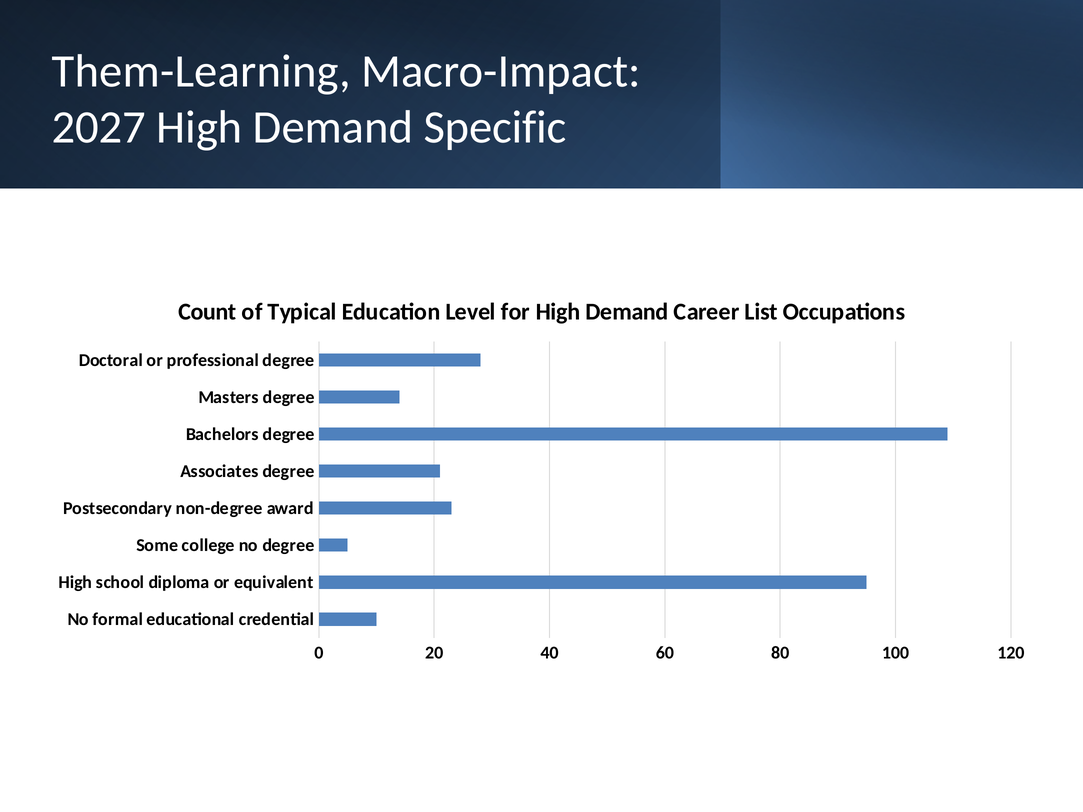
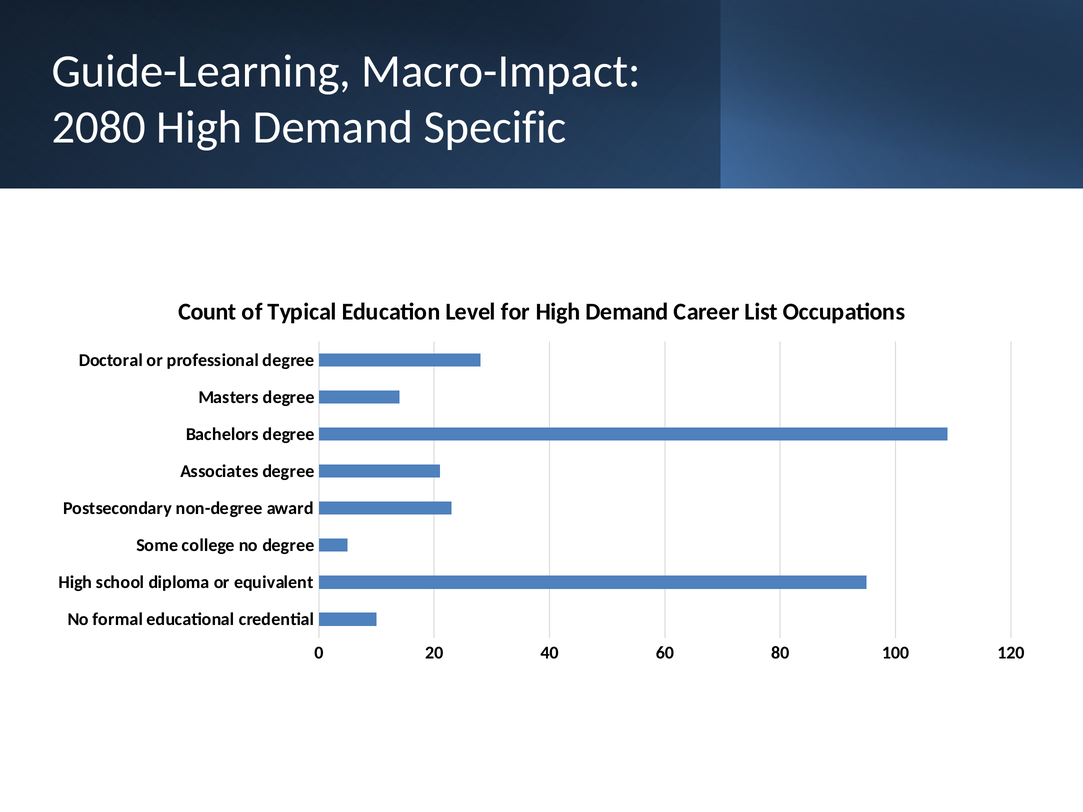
Them-Learning: Them-Learning -> Guide-Learning (201, 72)
2027: 2027 -> 2080 (99, 127)
